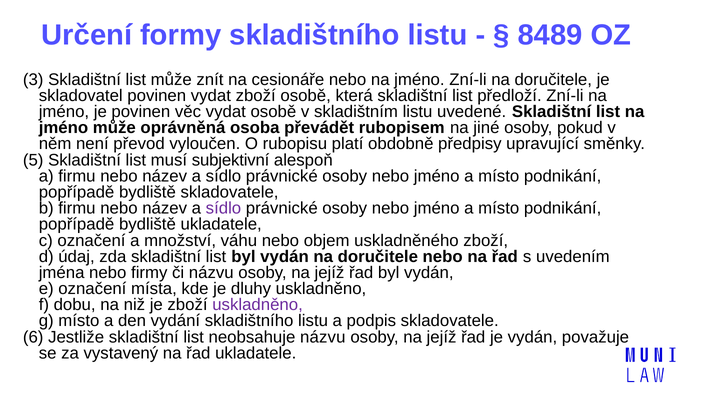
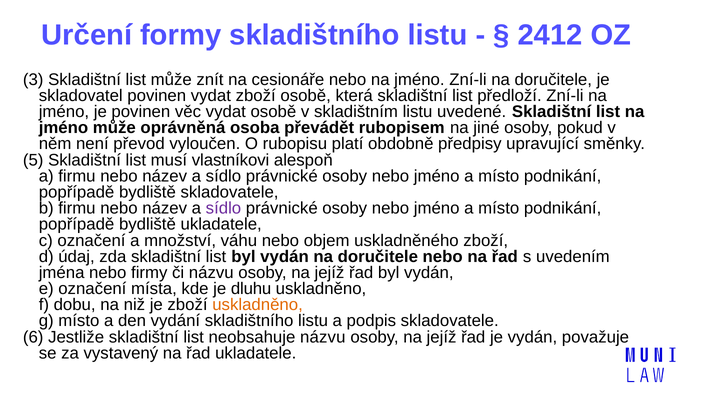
8489: 8489 -> 2412 (550, 35)
subjektivní: subjektivní -> vlastníkovi (231, 160)
dluhy: dluhy -> dluhu (251, 289)
uskladněno colour: purple -> orange (258, 305)
